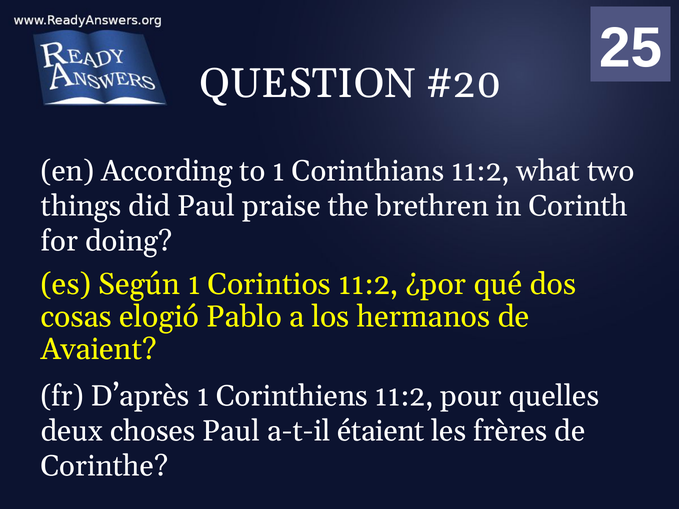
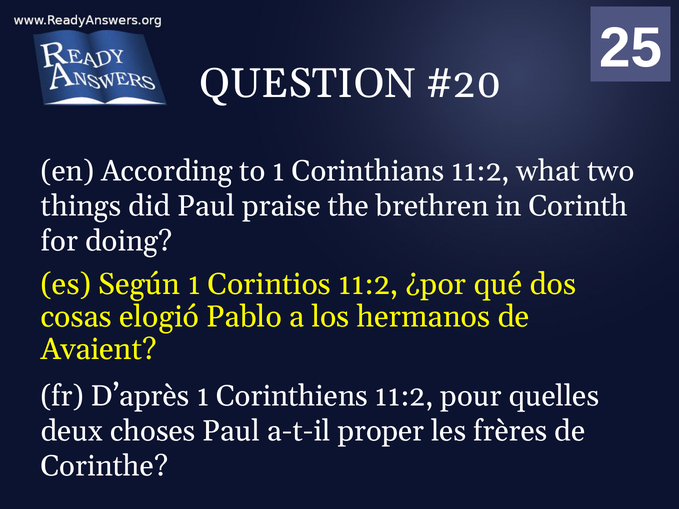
étaient: étaient -> proper (381, 431)
